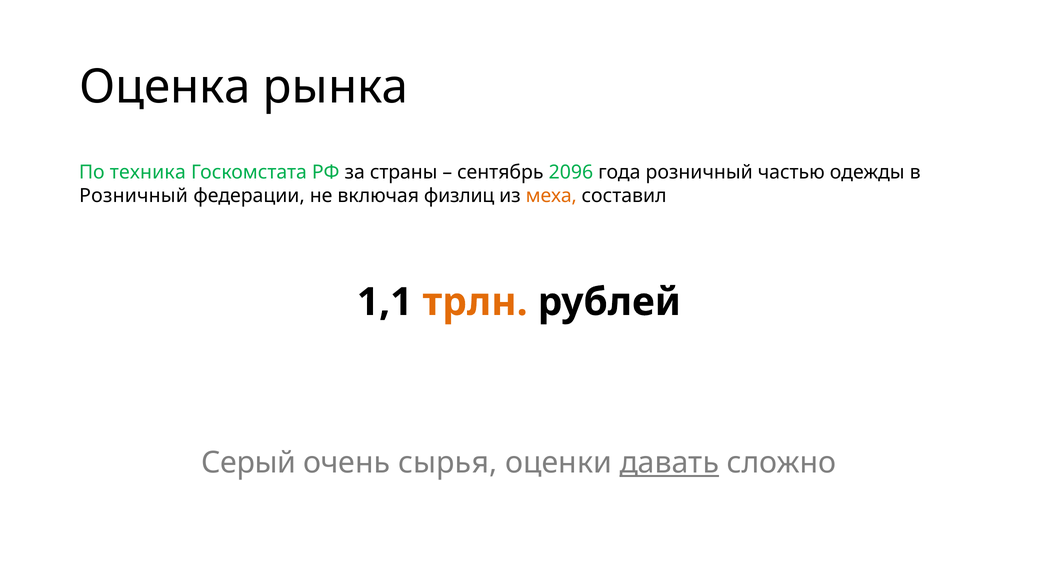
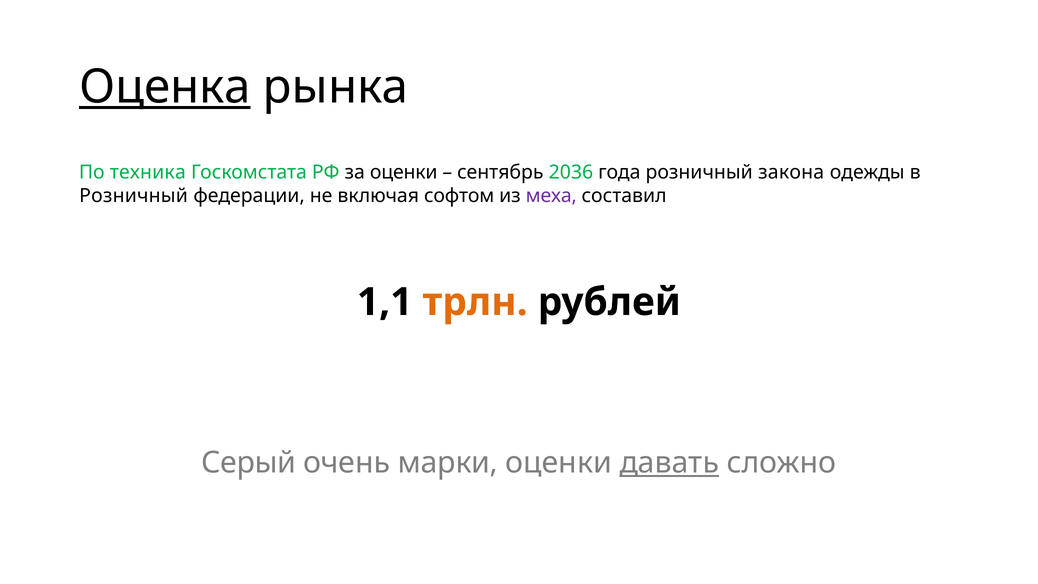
Оценка underline: none -> present (165, 87)
за страны: страны -> оценки (404, 172)
2096: 2096 -> 2036 (571, 172)
частью: частью -> закона (791, 172)
физлиц: физлиц -> софтом (459, 196)
меха colour: orange -> purple (551, 196)
сырья: сырья -> марки (448, 463)
